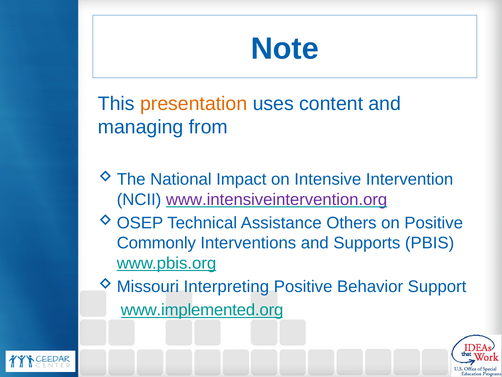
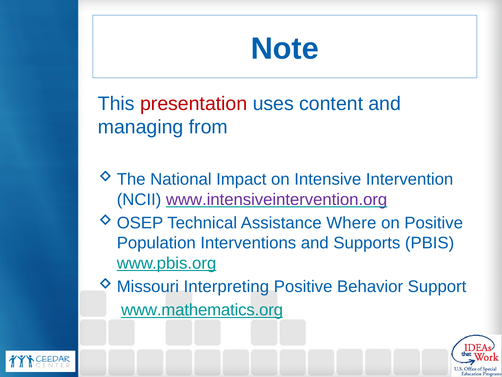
presentation colour: orange -> red (194, 103)
Others: Others -> Where (351, 223)
Commonly: Commonly -> Population (156, 243)
www.implemented.org: www.implemented.org -> www.mathematics.org (202, 310)
